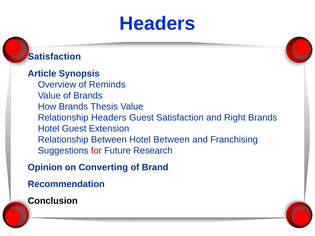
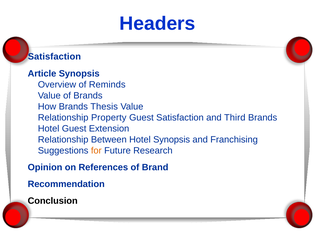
Relationship Headers: Headers -> Property (109, 118)
Right: Right -> Third (235, 118)
Hotel Between: Between -> Synopsis (172, 140)
for colour: red -> orange (96, 151)
Converting: Converting -> References (103, 168)
